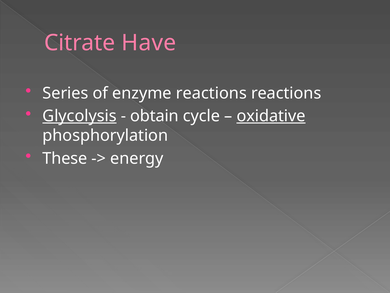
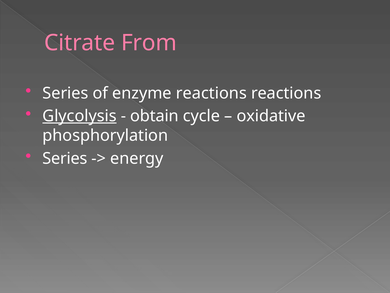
Have: Have -> From (149, 43)
oxidative underline: present -> none (271, 116)
These: These -> Series (65, 158)
